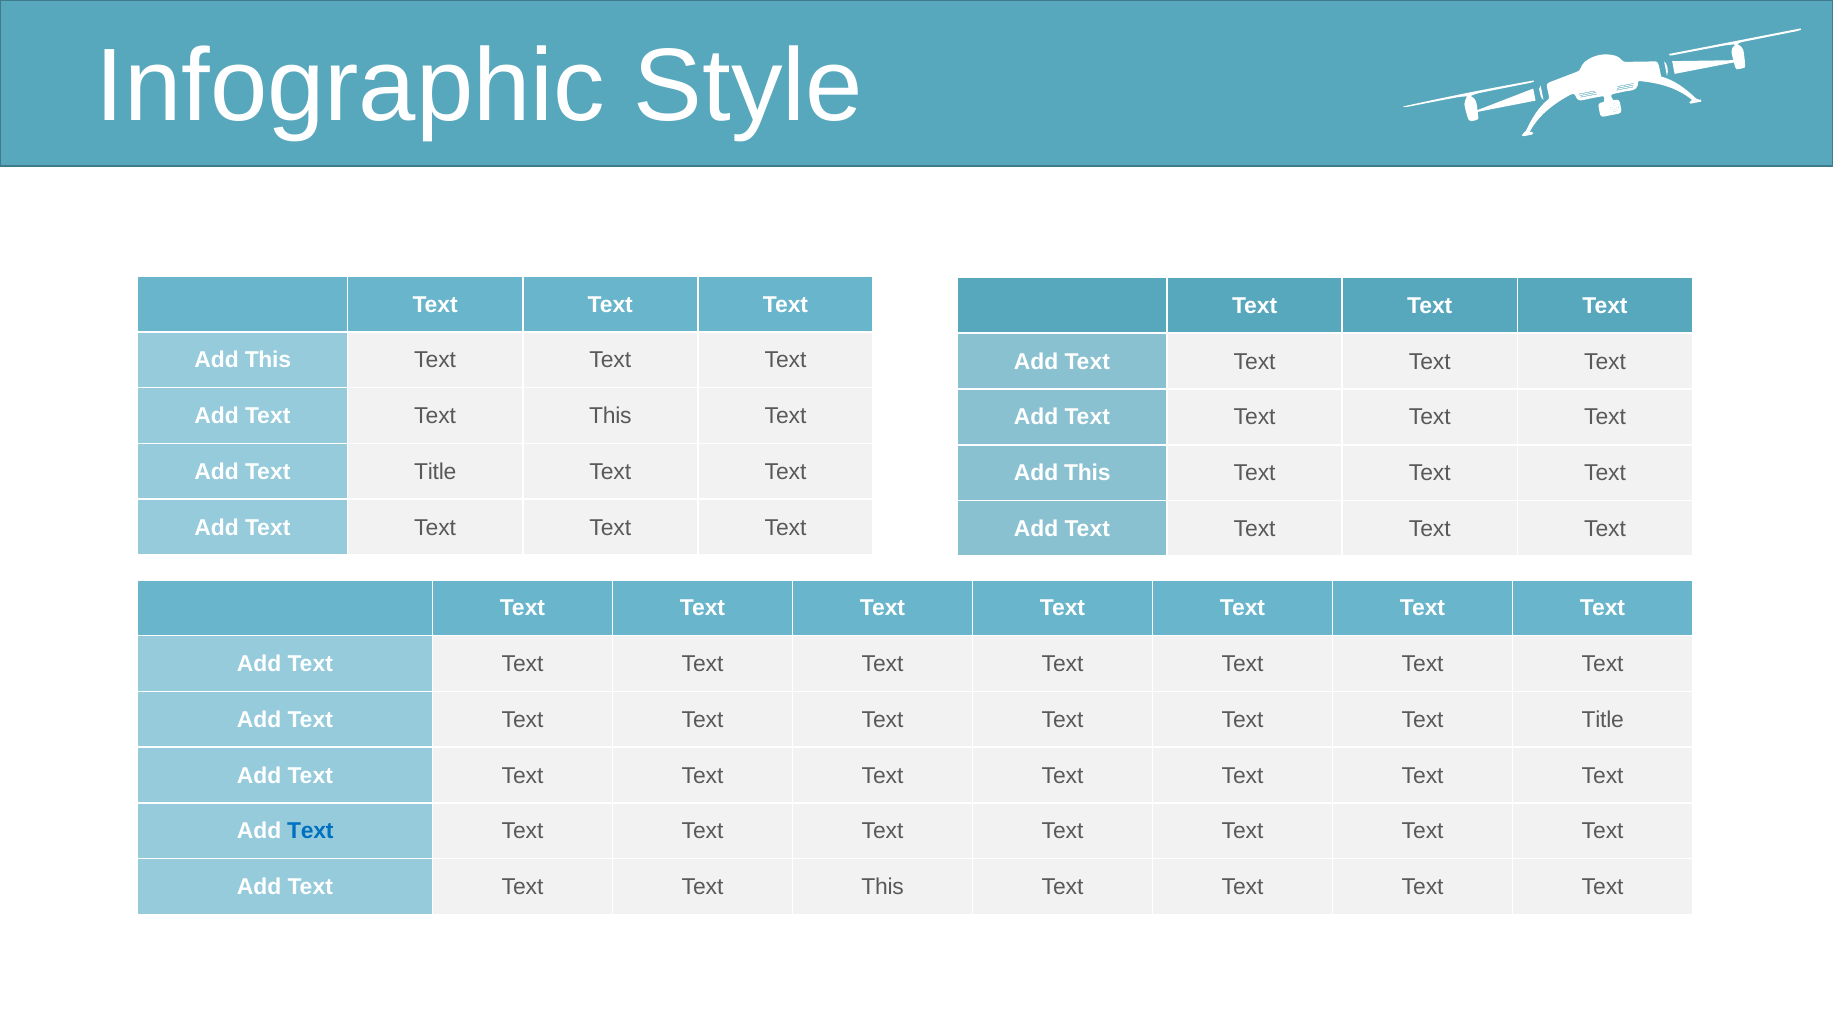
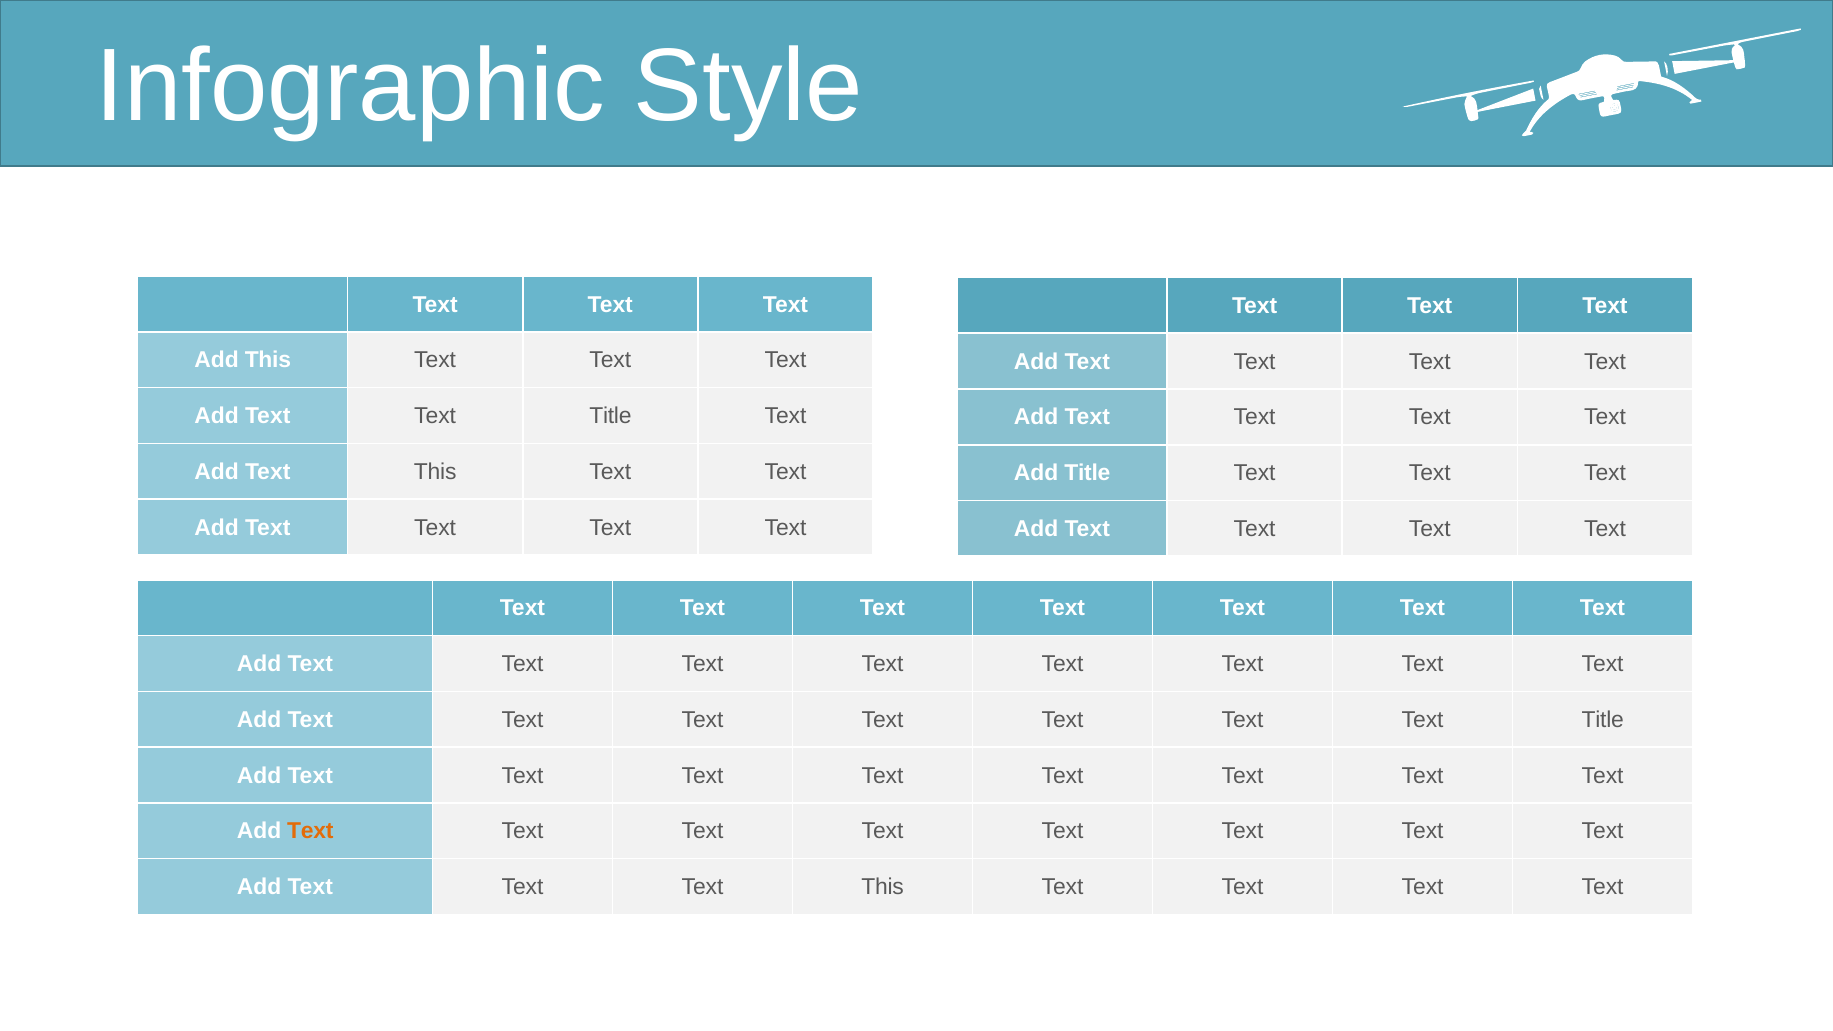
Add Text Text This: This -> Title (610, 416)
Add Text Title: Title -> This (435, 472)
This: This -> Title (1087, 473)
Text colour: blue -> orange (310, 831)
